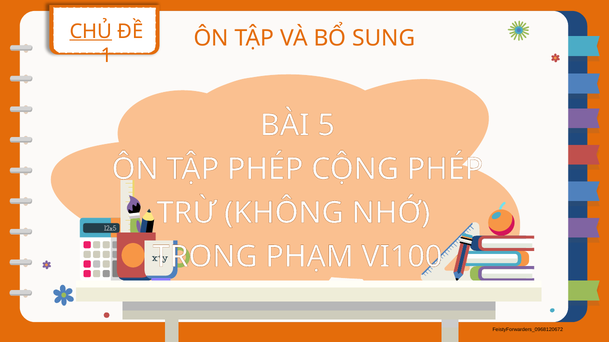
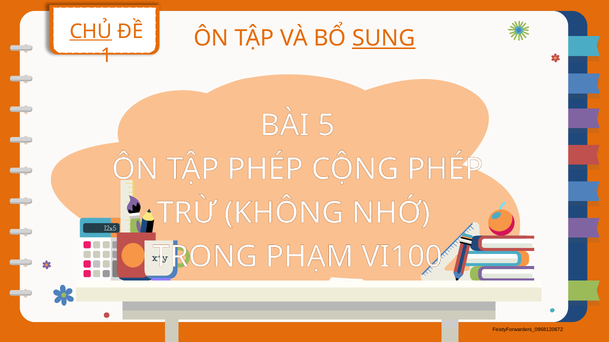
SUNG underline: none -> present (384, 38)
